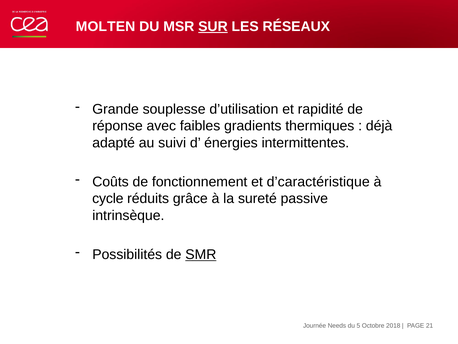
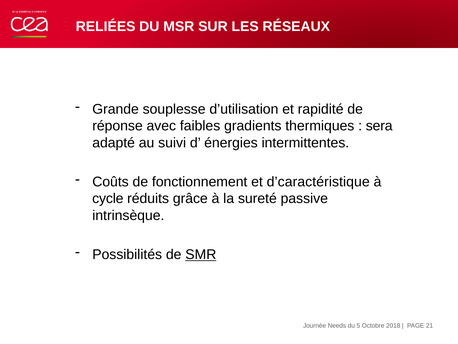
MOLTEN: MOLTEN -> RELIÉES (106, 26)
SUR underline: present -> none (213, 26)
déjà: déjà -> sera (379, 126)
